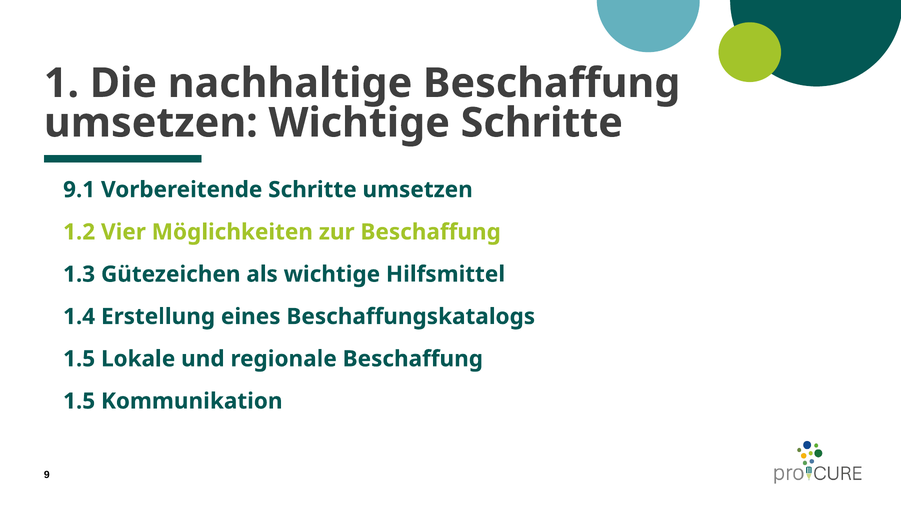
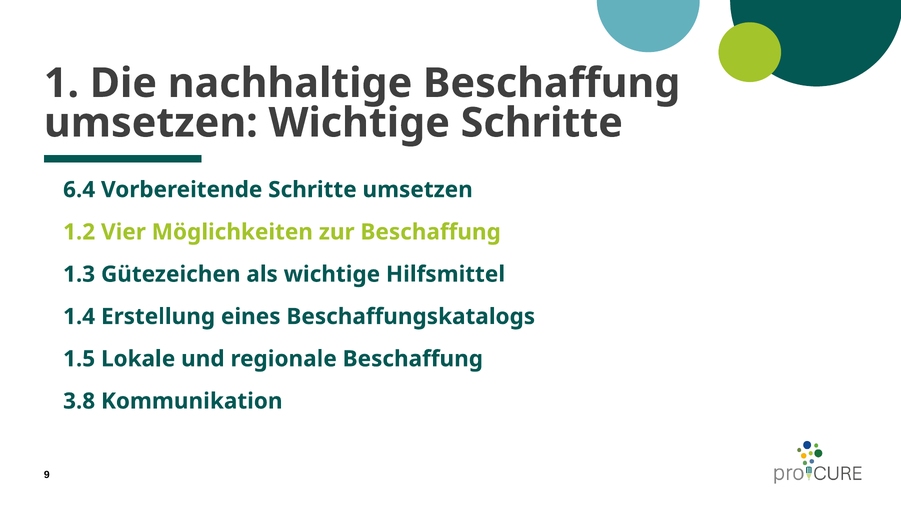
9.1: 9.1 -> 6.4 (79, 190)
1.5: 1.5 -> 3.8 (79, 401)
